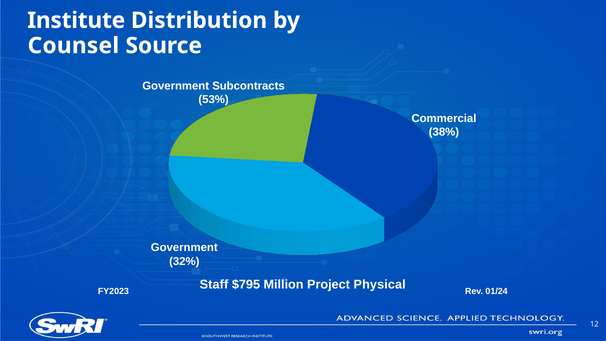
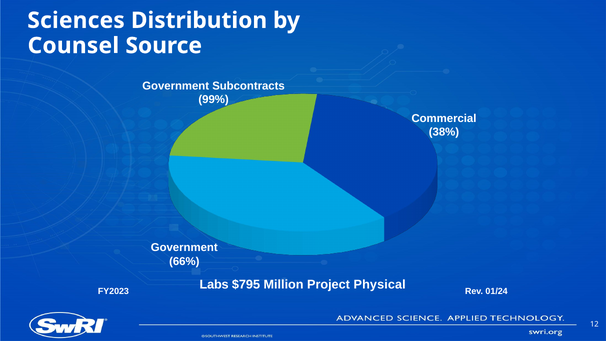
Institute: Institute -> Sciences (76, 20)
53%: 53% -> 99% (214, 99)
32%: 32% -> 66% (184, 261)
Staff: Staff -> Labs (214, 284)
